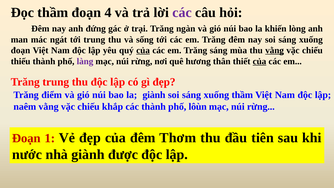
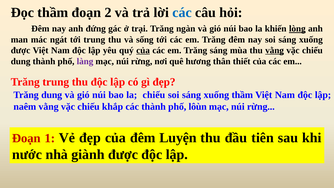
4: 4 -> 2 (108, 13)
các colour: purple -> blue (182, 13)
lòng underline: none -> present (297, 29)
đoạn: đoạn -> được (21, 50)
thiếu: thiếu -> dung (21, 61)
của underline: present -> none (259, 61)
Trăng điểm: điểm -> dung (52, 95)
la giành: giành -> chiếu (154, 95)
Thơm: Thơm -> Luyện (178, 138)
